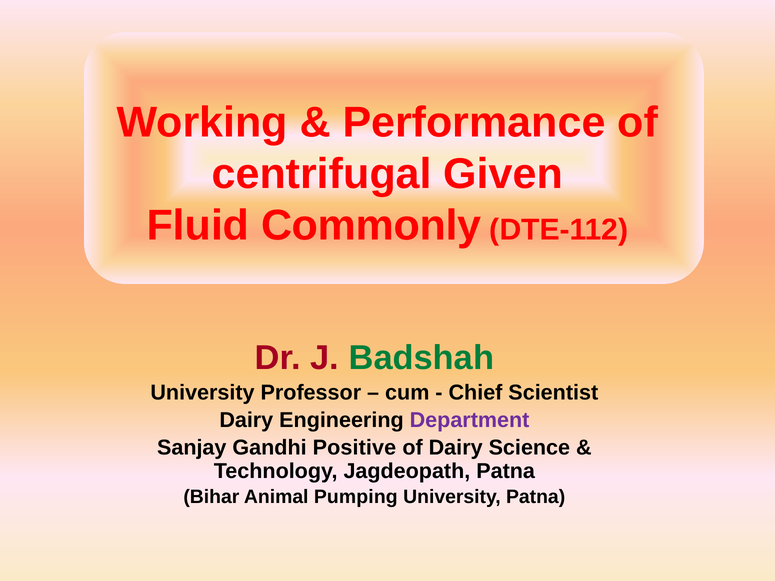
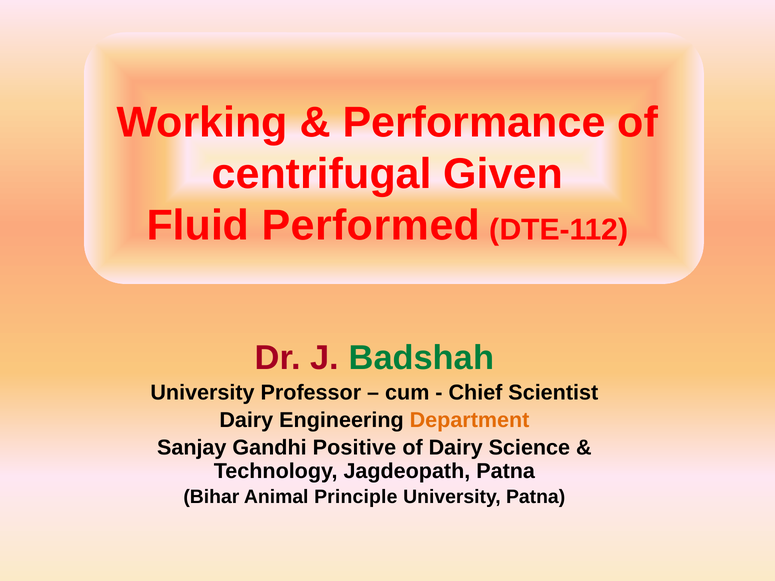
Commonly: Commonly -> Performed (371, 226)
Department colour: purple -> orange (470, 420)
Pumping: Pumping -> Principle (356, 497)
